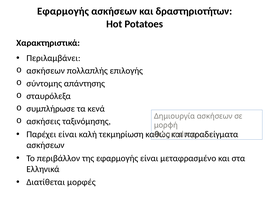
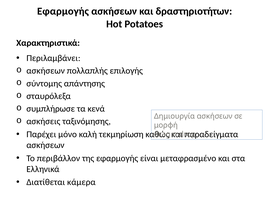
Παρέχει είναι: είναι -> μόνο (68, 135)
μορφές: μορφές -> κάμερα (81, 182)
